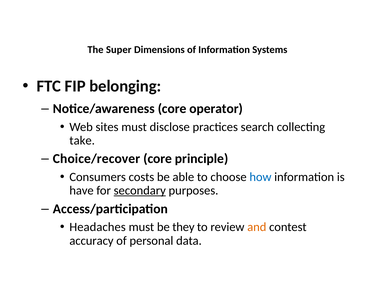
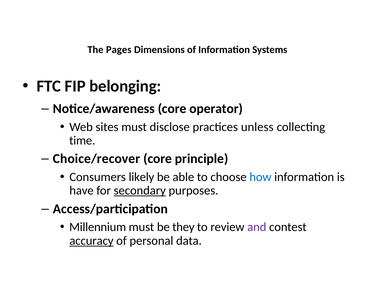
Super: Super -> Pages (119, 50)
search: search -> unless (257, 127)
take: take -> time (82, 140)
costs: costs -> likely (141, 177)
Headaches: Headaches -> Millennium (98, 226)
and colour: orange -> purple (257, 226)
accuracy underline: none -> present (91, 240)
